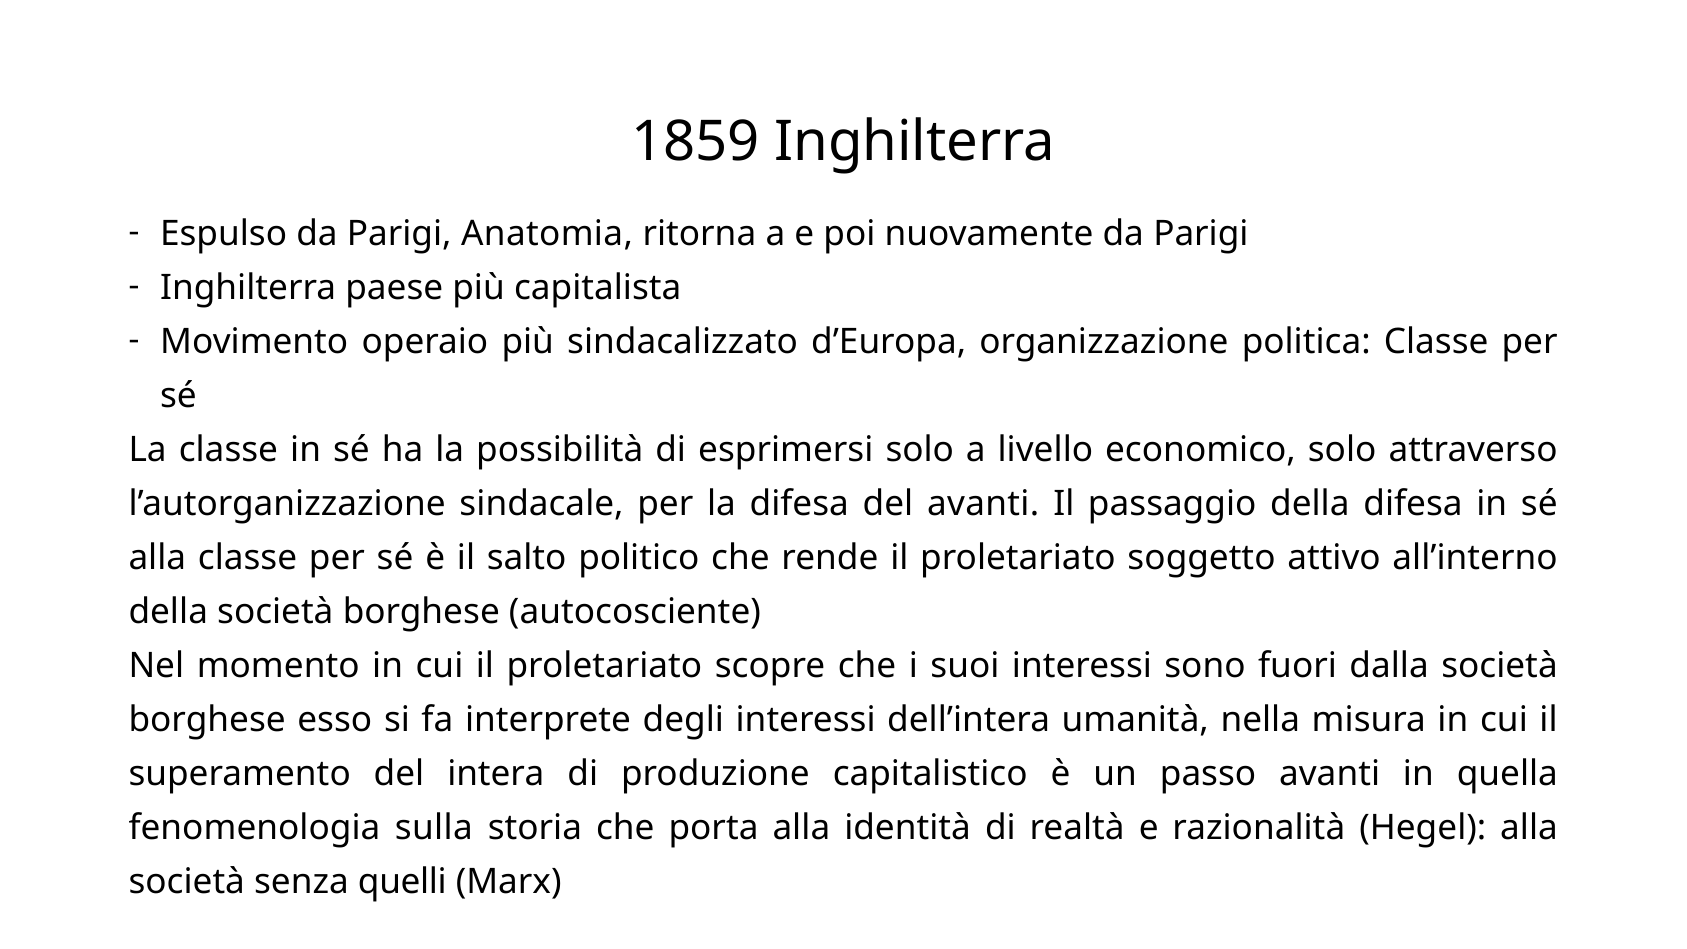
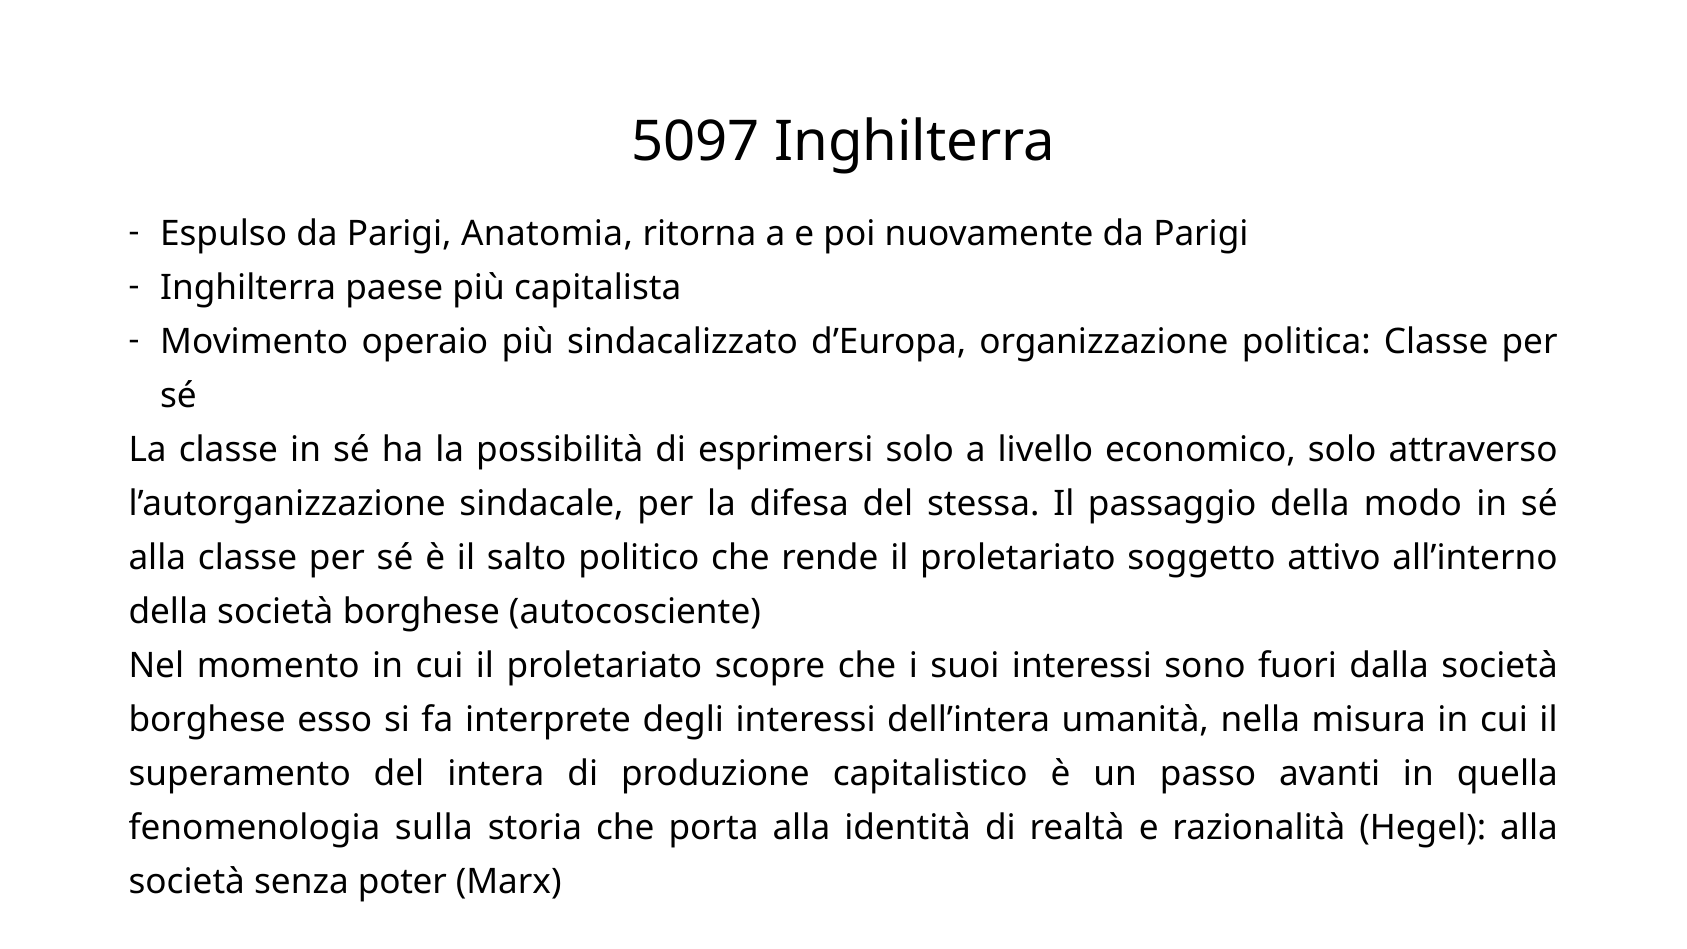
1859: 1859 -> 5097 (695, 142)
del avanti: avanti -> stessa (983, 503)
della difesa: difesa -> modo (1413, 503)
quelli: quelli -> poter (402, 881)
